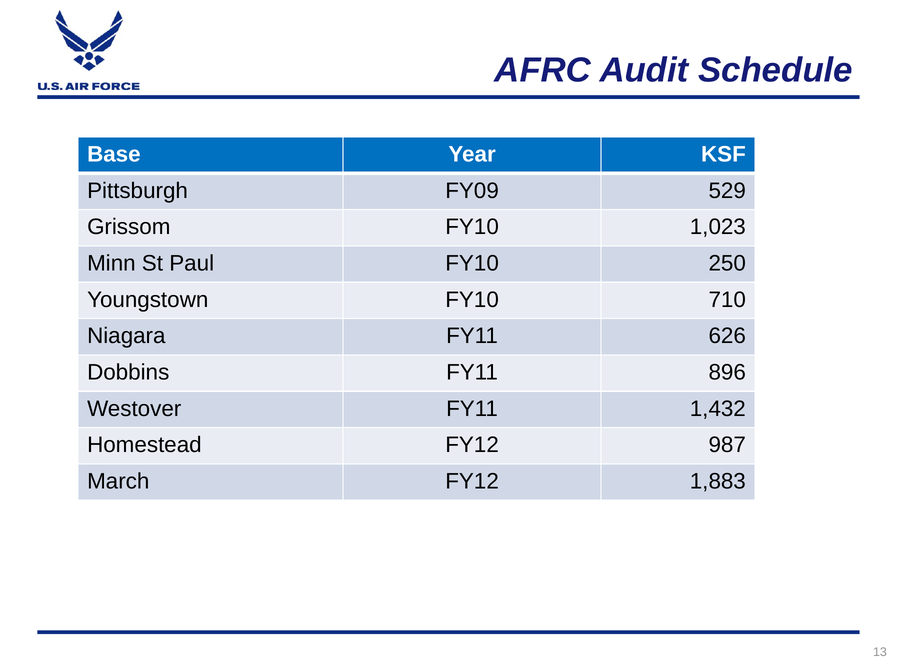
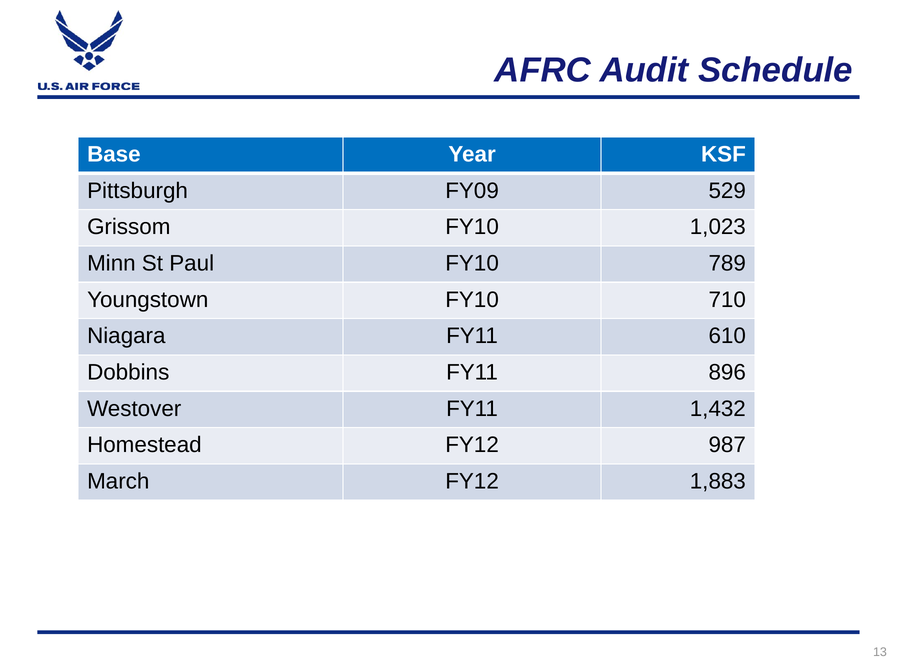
250: 250 -> 789 (727, 264)
626: 626 -> 610 (727, 336)
